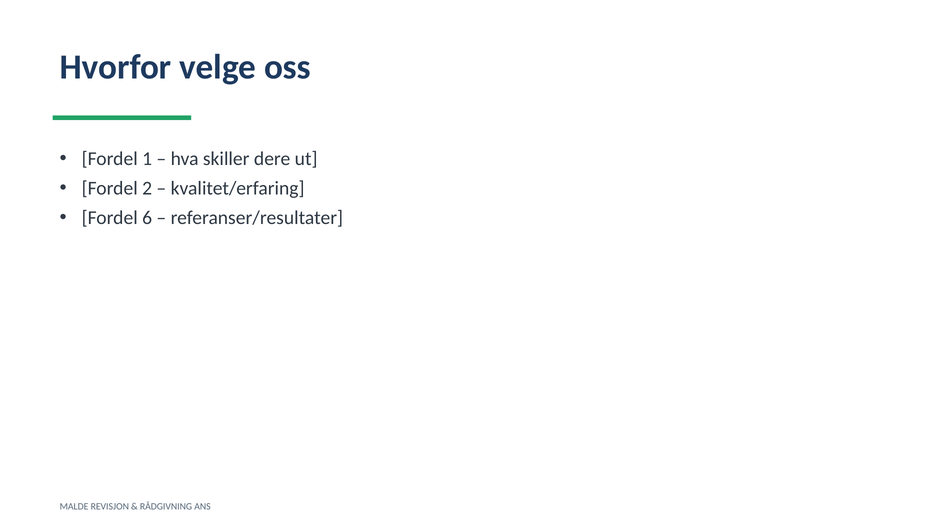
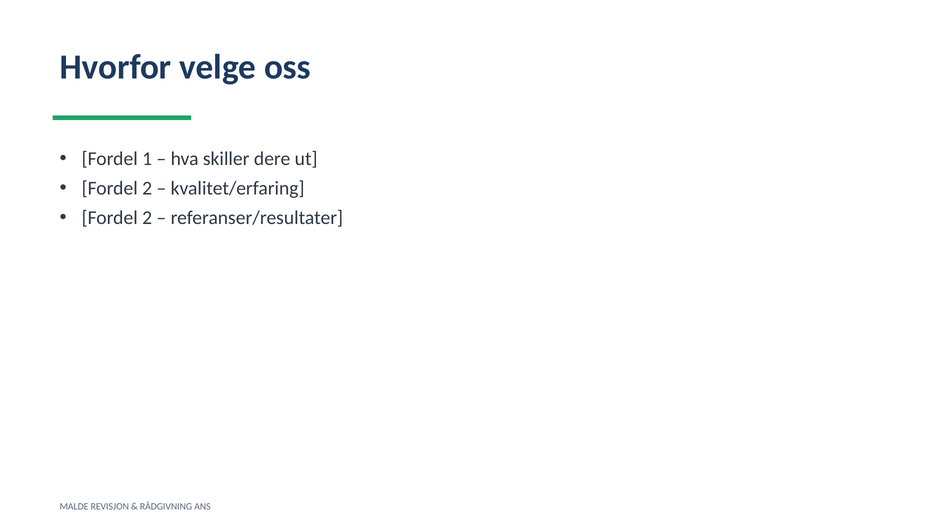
6: 6 -> 2 (147, 218)
